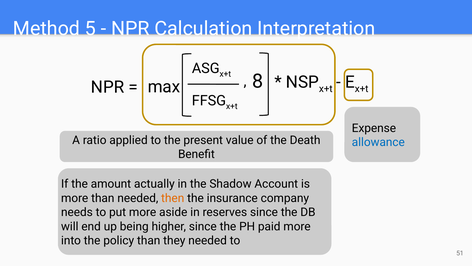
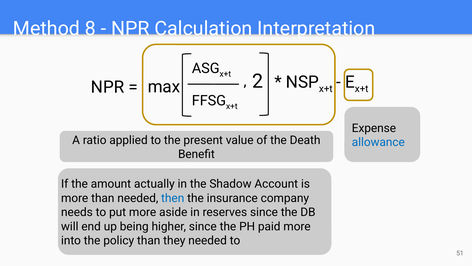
5: 5 -> 8 (90, 29)
8: 8 -> 2 (258, 81)
then colour: orange -> blue (173, 198)
